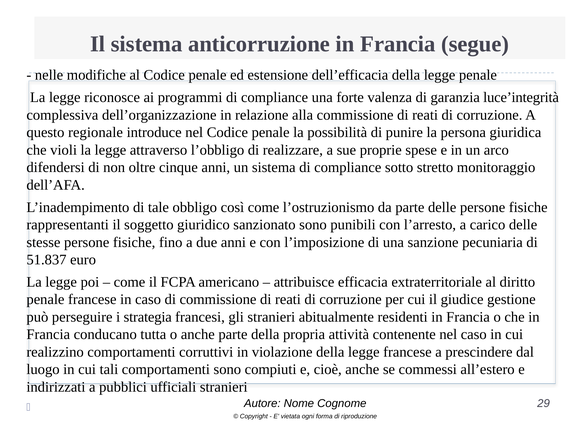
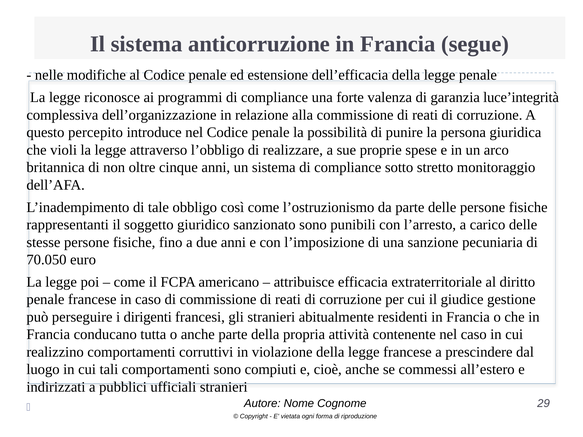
regionale: regionale -> percepito (96, 133)
difendersi: difendersi -> britannica (56, 168)
51.837: 51.837 -> 70.050 (46, 260)
strategia: strategia -> dirigenti (148, 317)
